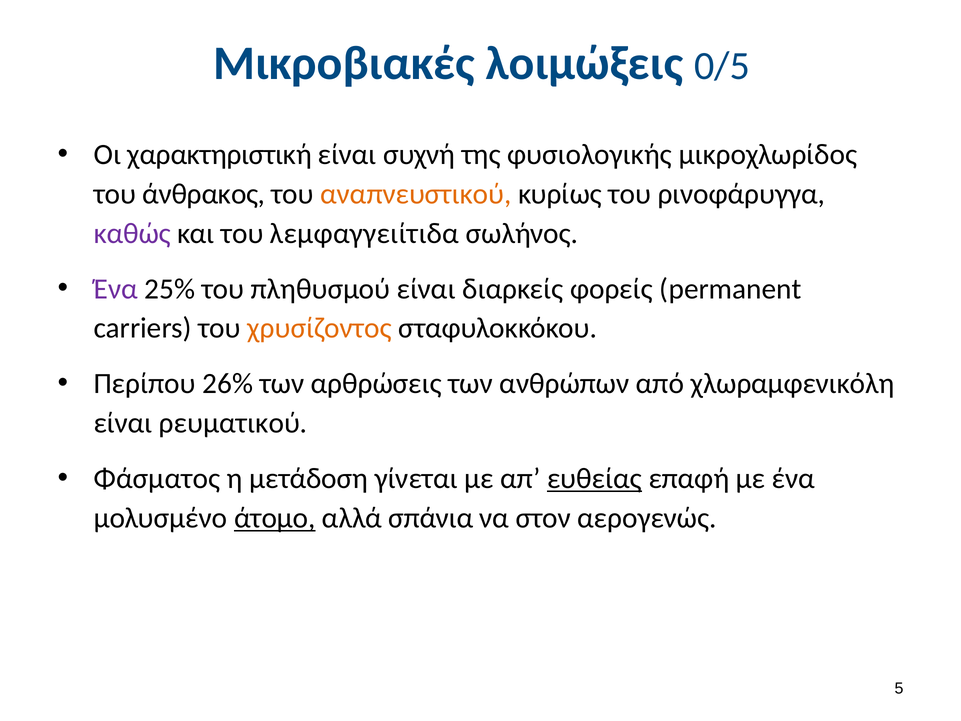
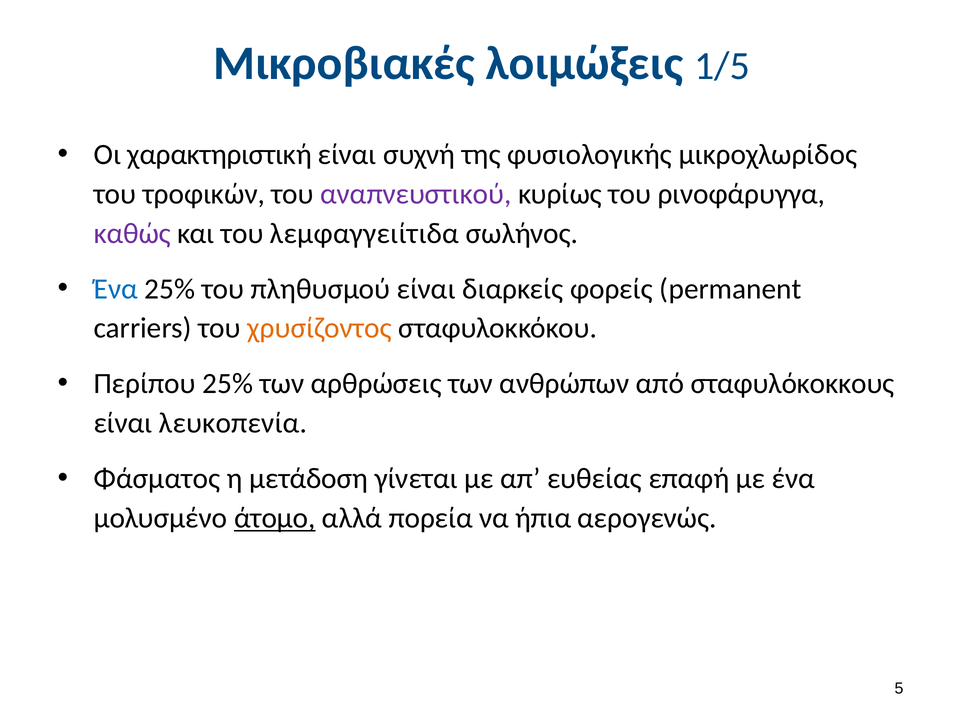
0/5: 0/5 -> 1/5 (722, 66)
άνθρακος: άνθρακος -> τροφικών (204, 194)
αναπνευστικού colour: orange -> purple (416, 194)
Ένα colour: purple -> blue (116, 289)
Περίπου 26%: 26% -> 25% (228, 384)
χλωραμφενικόλη: χλωραμφενικόλη -> σταφυλόκοκκους (793, 384)
ρευματικού: ρευματικού -> λευκοπενία (233, 423)
ευθείας underline: present -> none (595, 478)
σπάνια: σπάνια -> πορεία (431, 518)
στον: στον -> ήπια (543, 518)
